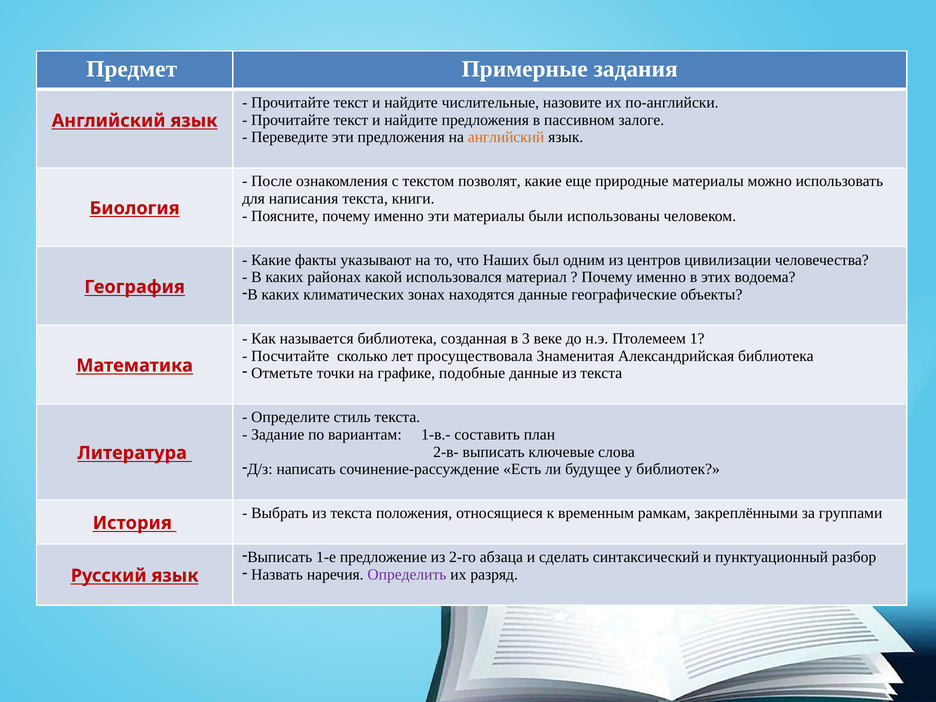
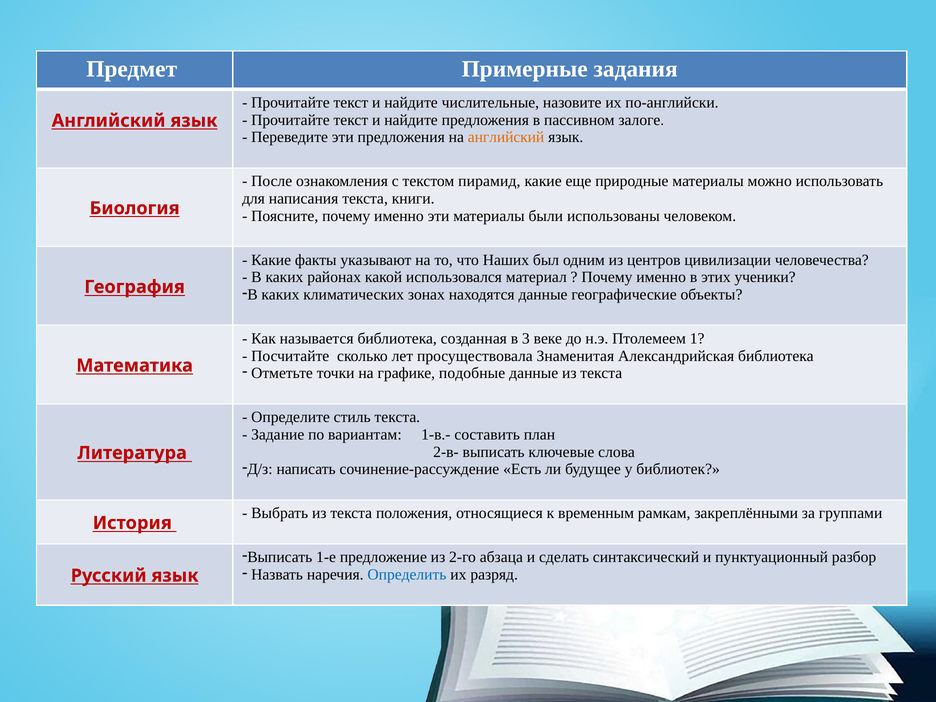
позволят: позволят -> пирамид (489, 181)
водоема: водоема -> ученики (765, 277)
Определить colour: purple -> blue (407, 575)
